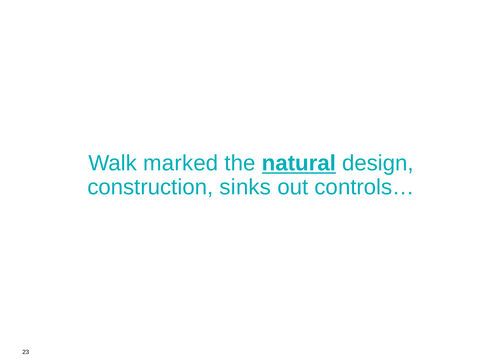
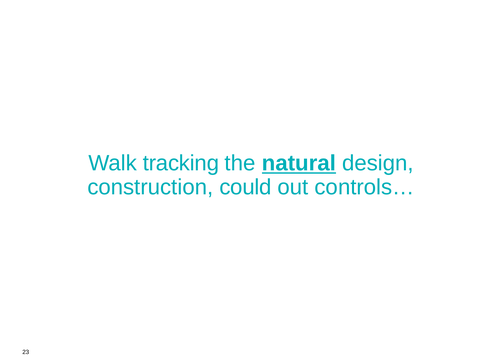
marked: marked -> tracking (181, 164)
sinks: sinks -> could (246, 188)
